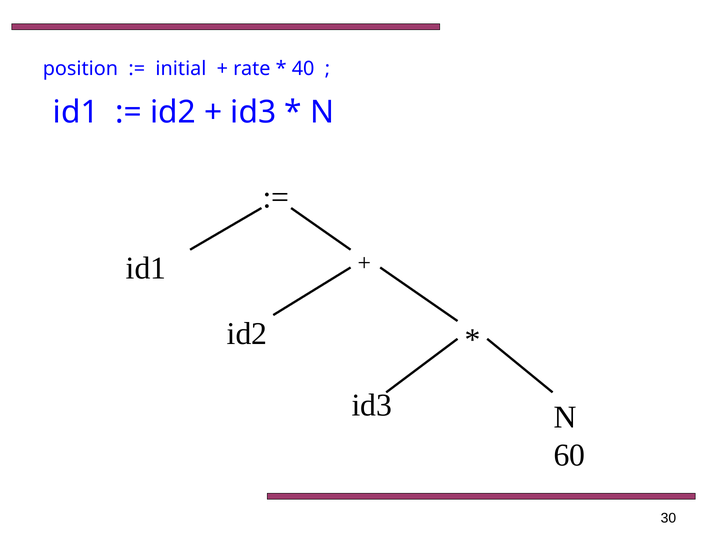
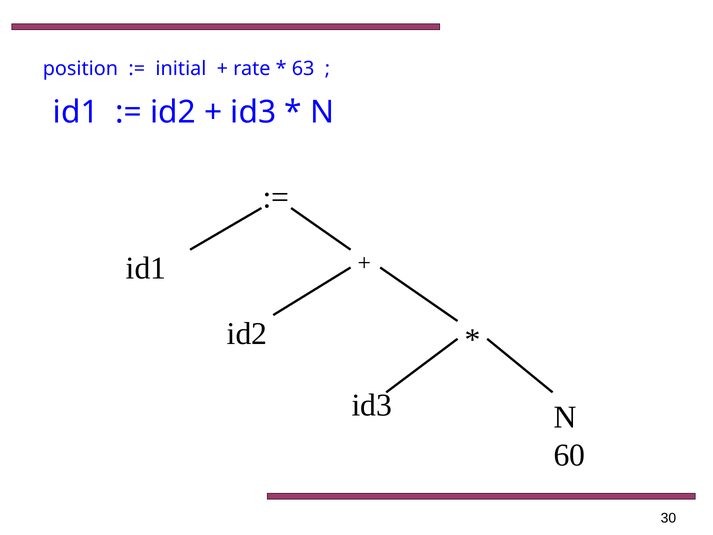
40: 40 -> 63 (303, 69)
